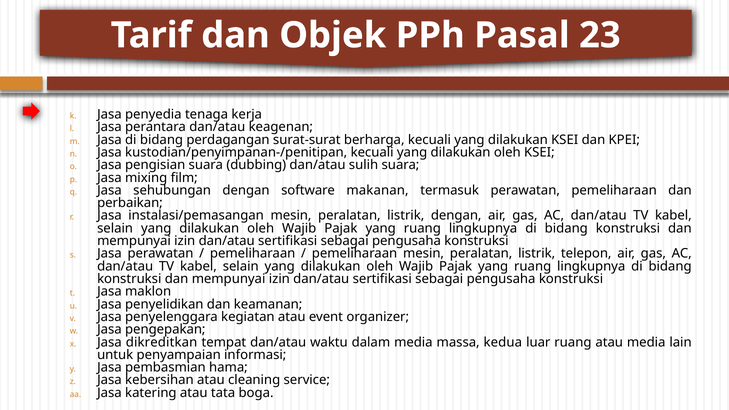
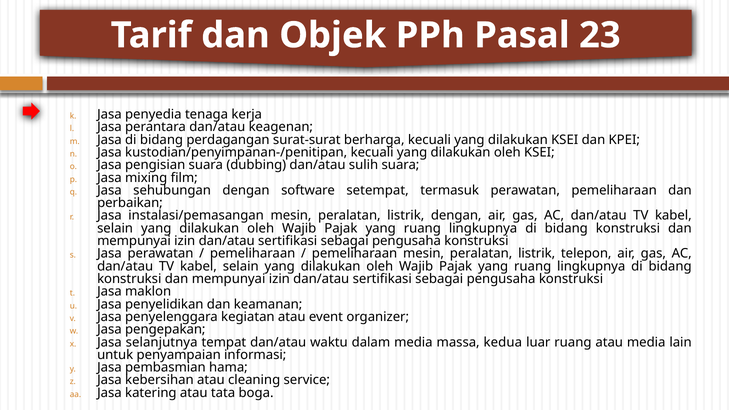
makanan: makanan -> setempat (378, 190)
dikreditkan: dikreditkan -> selanjutnya (162, 342)
